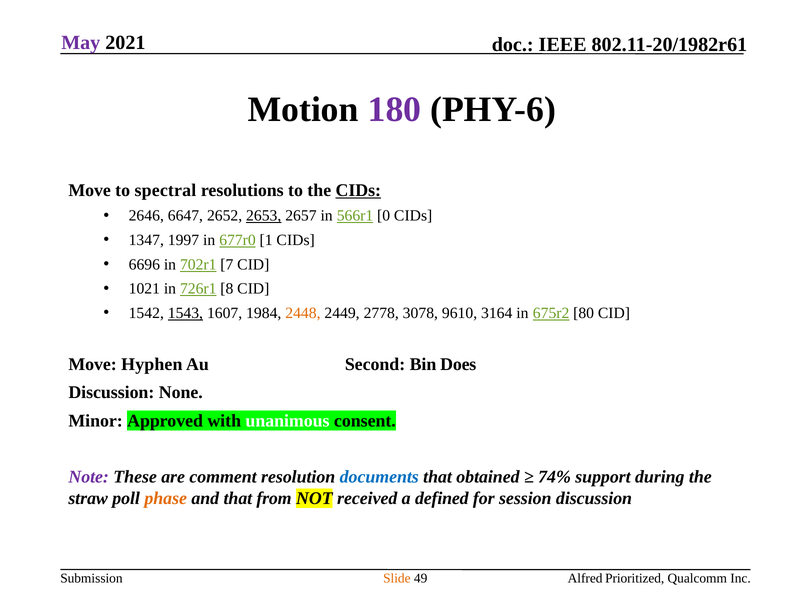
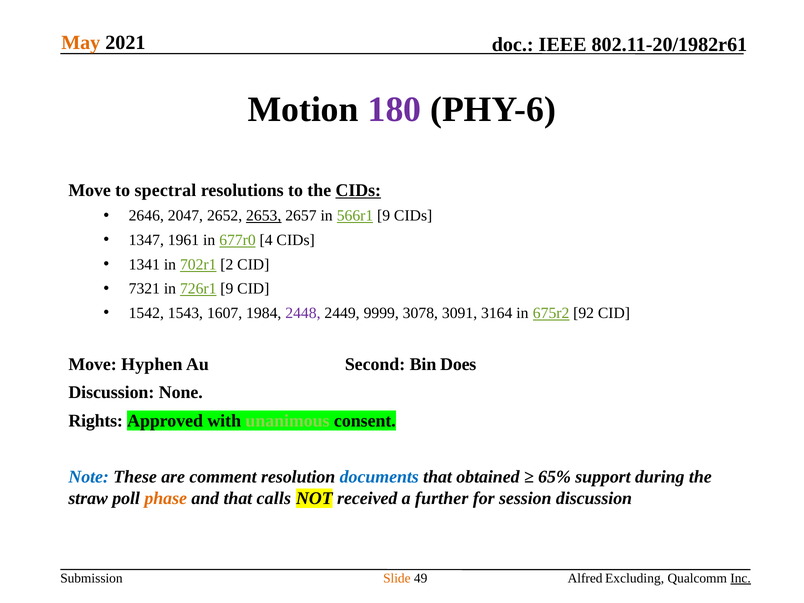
May colour: purple -> orange (81, 43)
6647: 6647 -> 2047 (185, 216)
566r1 0: 0 -> 9 (384, 216)
1997: 1997 -> 1961 (183, 240)
1: 1 -> 4 (266, 240)
6696: 6696 -> 1341 (144, 264)
7: 7 -> 2 (227, 264)
1021: 1021 -> 7321 (144, 289)
726r1 8: 8 -> 9 (227, 289)
1543 underline: present -> none (185, 313)
2448 colour: orange -> purple (303, 313)
2778: 2778 -> 9999 (381, 313)
9610: 9610 -> 3091 (460, 313)
80: 80 -> 92 (584, 313)
Minor: Minor -> Rights (96, 421)
unanimous colour: white -> light green (288, 421)
Note colour: purple -> blue (89, 477)
74%: 74% -> 65% (555, 477)
from: from -> calls (274, 498)
defined: defined -> further (442, 498)
Prioritized: Prioritized -> Excluding (635, 578)
Inc underline: none -> present (741, 578)
